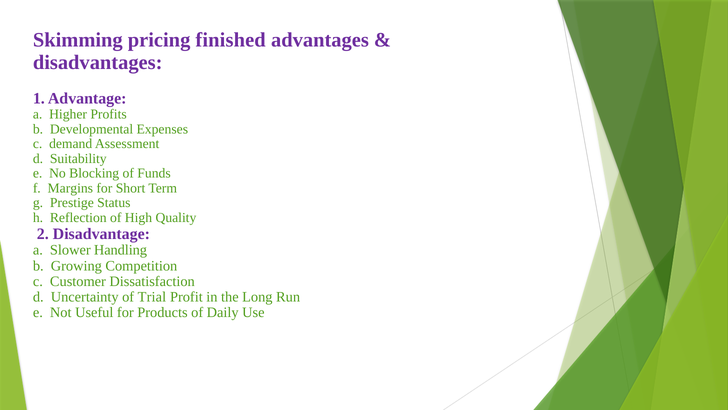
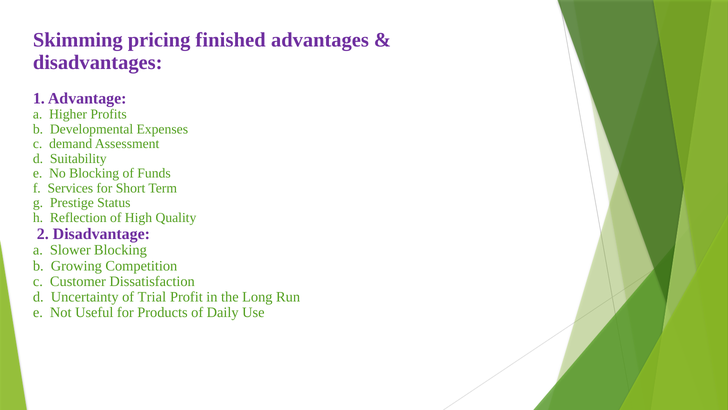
Margins: Margins -> Services (70, 188)
Slower Handling: Handling -> Blocking (120, 250)
